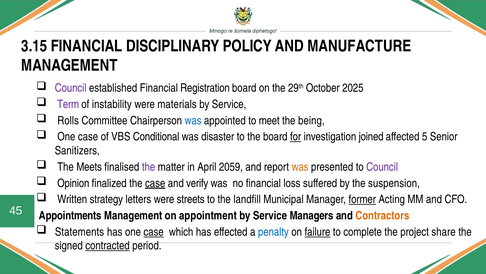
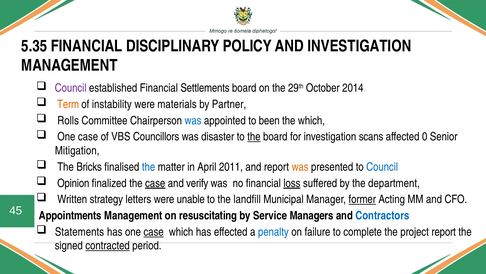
3.15: 3.15 -> 5.35 (34, 46)
AND MANUFACTURE: MANUFACTURE -> INVESTIGATION (359, 46)
Registration: Registration -> Settlements (205, 88)
2025: 2025 -> 2014 (353, 88)
Term colour: purple -> orange (68, 104)
Service: Service -> Partner (229, 104)
meet: meet -> been (269, 121)
the being: being -> which (311, 121)
Conditional: Conditional -> Councillors (156, 137)
the underline: none -> present (254, 137)
for underline: present -> none (296, 137)
joined: joined -> scans (371, 137)
5: 5 -> 0 (425, 137)
Sanitizers: Sanitizers -> Mitigation (77, 151)
Meets: Meets -> Bricks (89, 167)
the colour: purple -> blue (149, 167)
2059: 2059 -> 2011 (231, 167)
Council colour: purple -> blue (382, 167)
loss underline: none -> present (292, 183)
suspension: suspension -> department (394, 183)
streets: streets -> unable (191, 200)
appointment: appointment -> resuscitating (208, 216)
Contractors colour: orange -> blue (383, 216)
failure underline: present -> none (317, 232)
project share: share -> report (444, 232)
